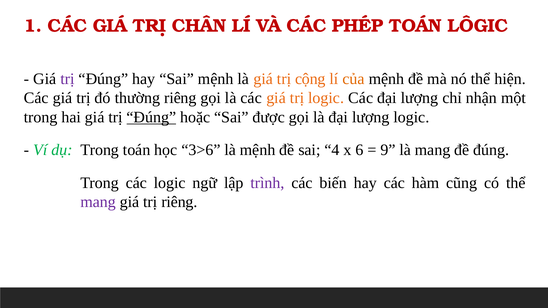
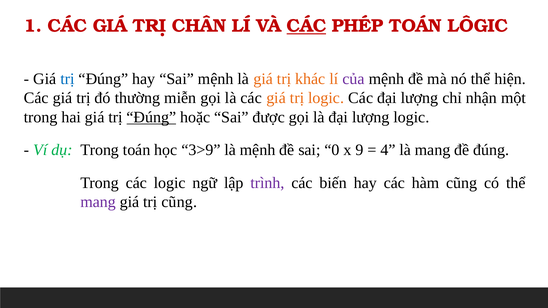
CÁC underline: none -> present (306, 26)
trị colour: purple -> blue (67, 79)
cộng: cộng -> khác (310, 79)
của colour: orange -> purple (354, 79)
thường riêng: riêng -> miễn (180, 98)
3>6: 3>6 -> 3>9 (201, 150)
4: 4 -> 0 (332, 150)
6: 6 -> 9 (359, 150)
9: 9 -> 4 (388, 150)
trị riêng: riêng -> cũng (179, 202)
